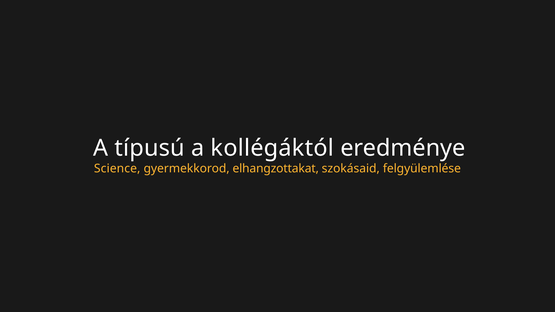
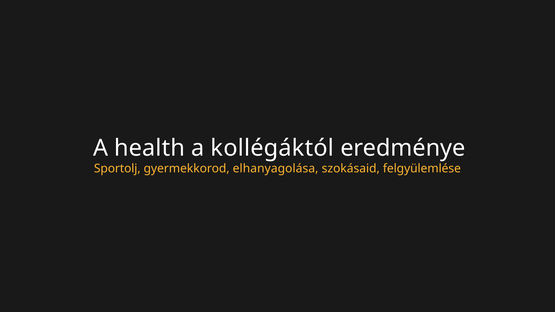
típusú: típusú -> health (150, 148)
Science: Science -> Sportolj (117, 169)
elhangzottakat: elhangzottakat -> elhanyagolása (276, 169)
